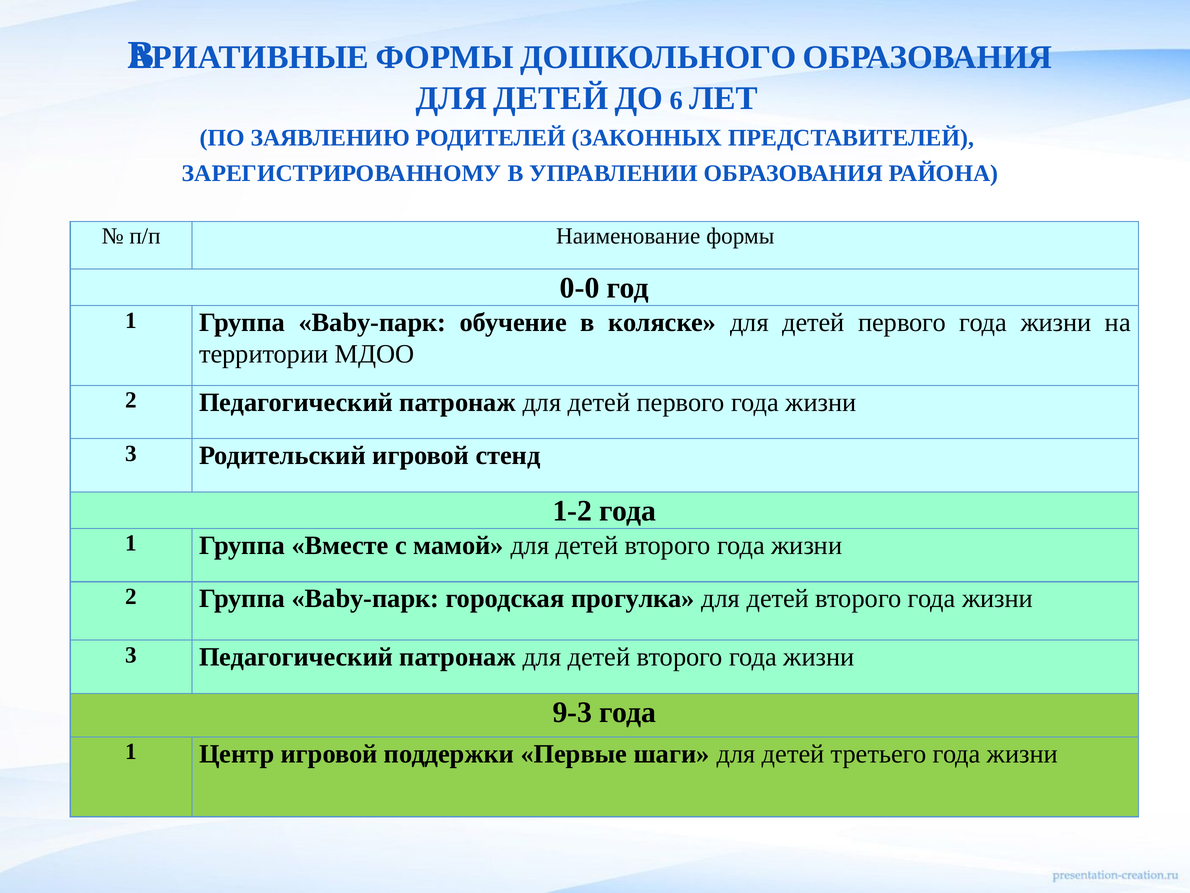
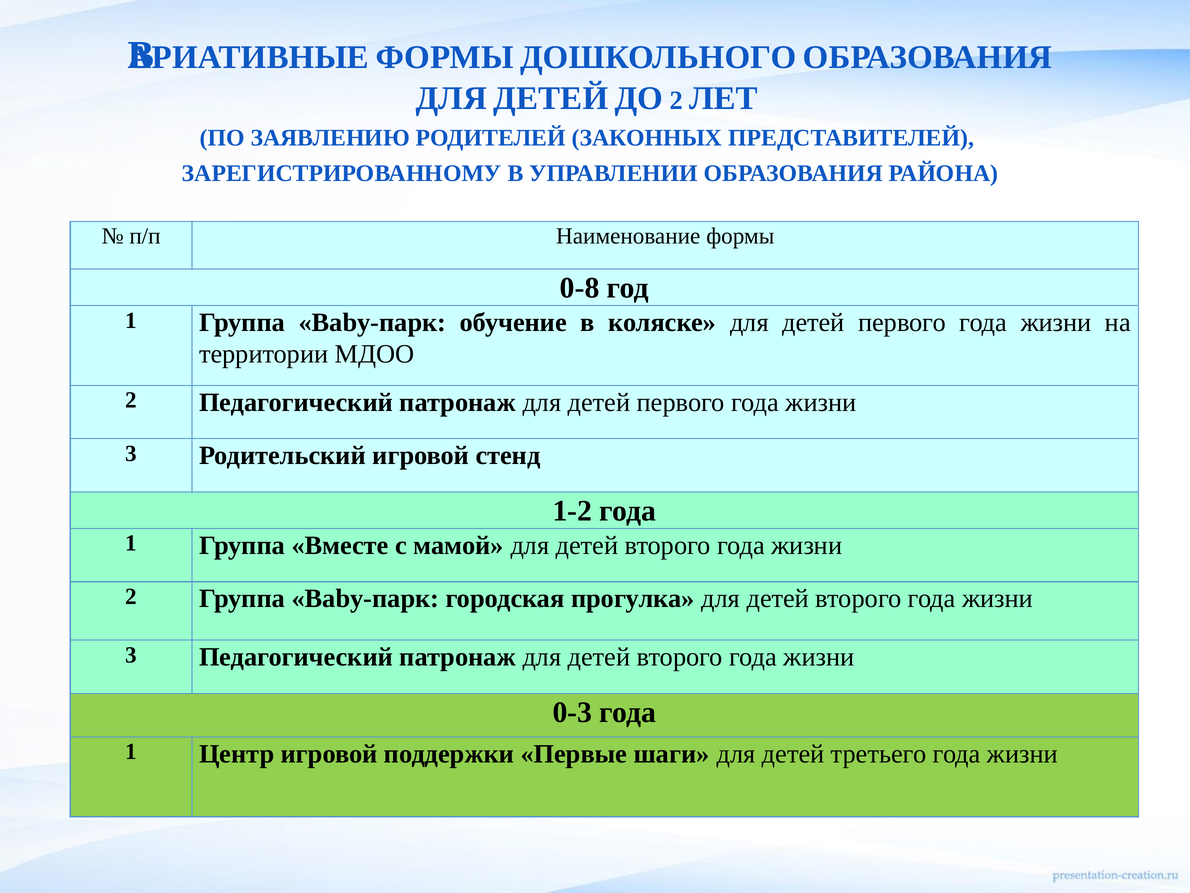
ДО 6: 6 -> 2 (676, 101)
0-0: 0-0 -> 0-8 (580, 288)
9-3: 9-3 -> 0-3 (572, 712)
